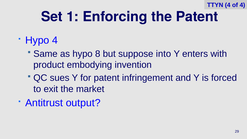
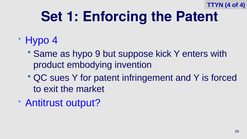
8: 8 -> 9 (98, 54)
into: into -> kick (164, 54)
